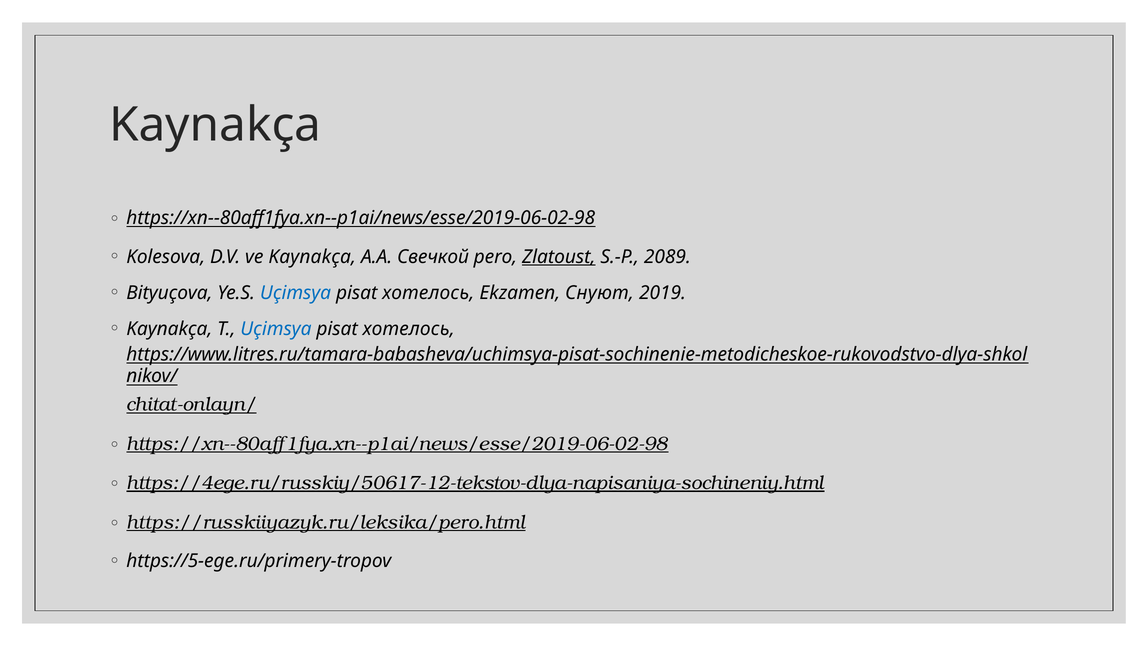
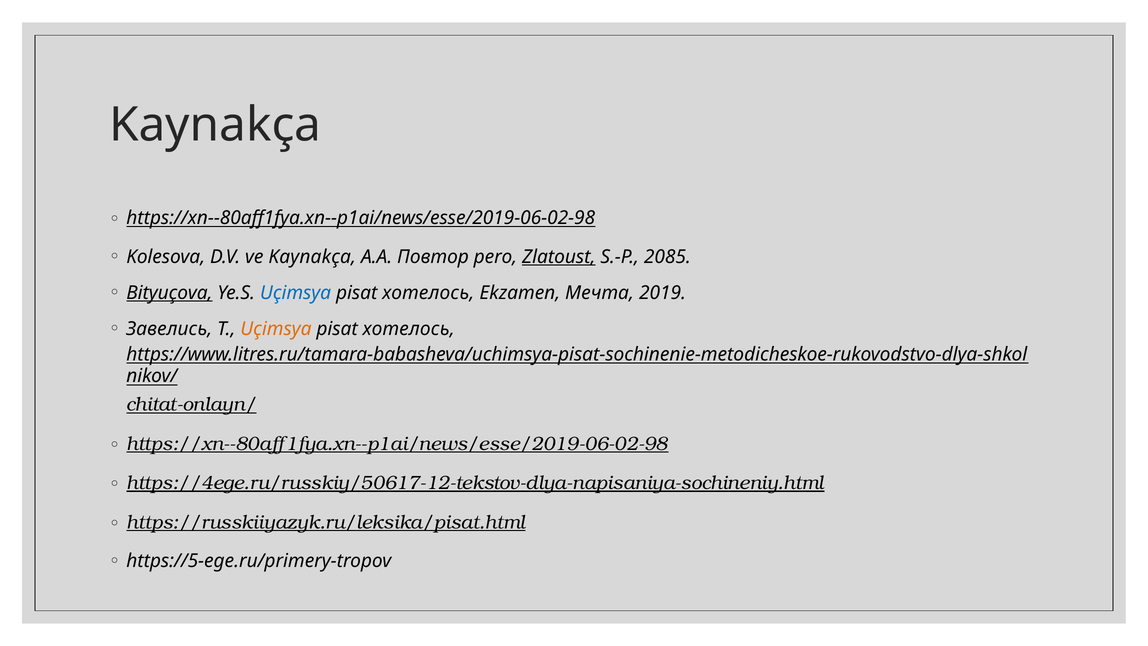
Свечкой: Свечкой -> Повтор (433, 257)
2089: 2089 -> 2085 (667, 257)
Bityuçova underline: none -> present (169, 293)
Снуют: Снуют -> Мечта (600, 293)
Kaynakça: Kaynakça -> Завелись (169, 329)
Uçimsya colour: blue -> orange (276, 329)
https://russkiiyazyk.ru/leksika/pero.html: https://russkiiyazyk.ru/leksika/pero.html -> https://russkiiyazyk.ru/leksika/pisat.html (326, 522)
